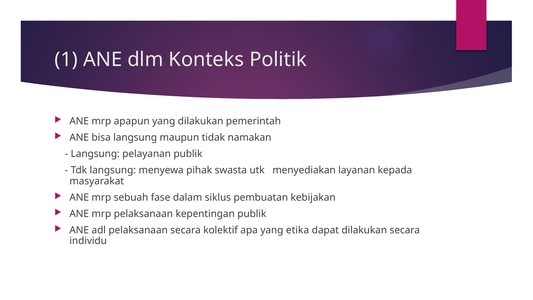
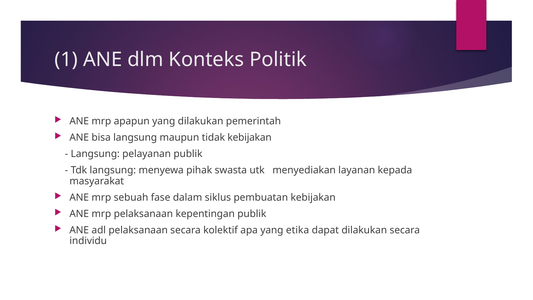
tidak namakan: namakan -> kebijakan (250, 138)
